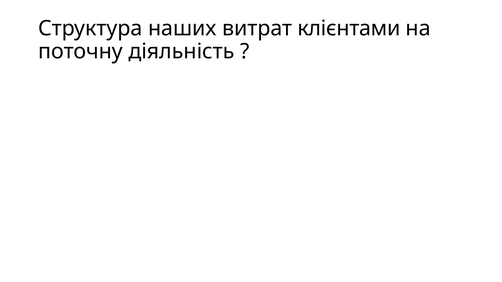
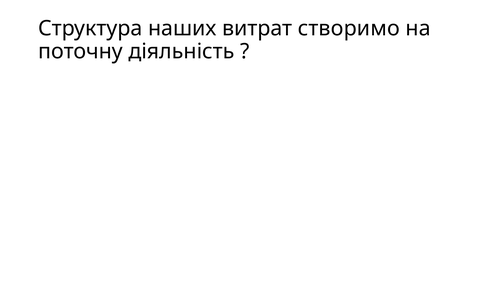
клієнтами: клієнтами -> створимо (349, 28)
